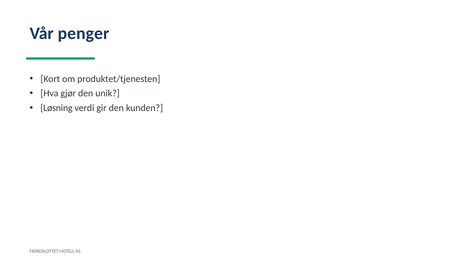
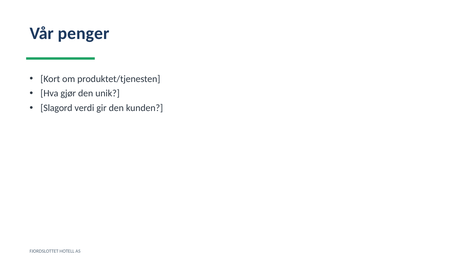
Løsning: Løsning -> Slagord (56, 108)
